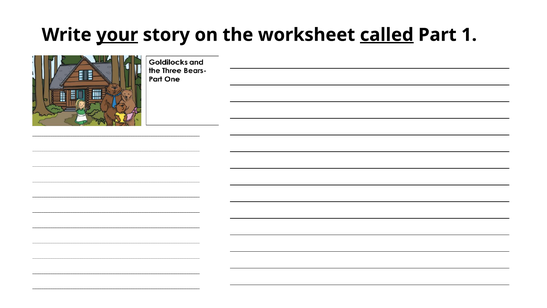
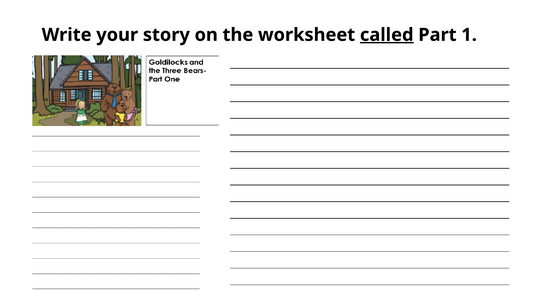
your underline: present -> none (117, 35)
